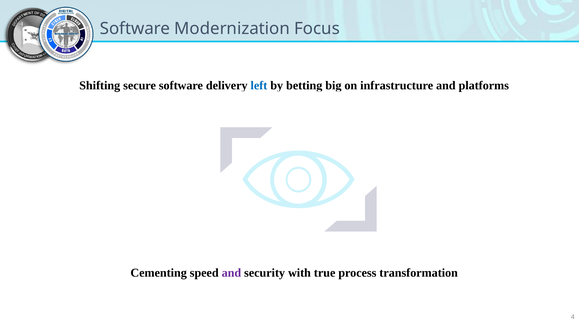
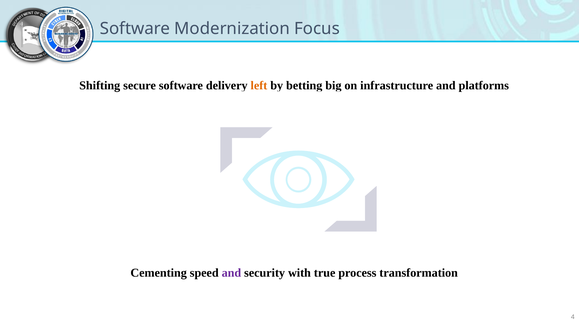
left colour: blue -> orange (259, 86)
